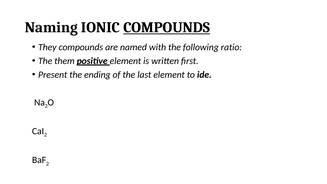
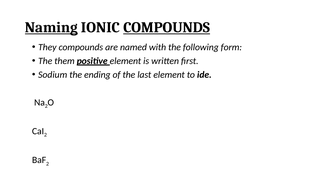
Naming underline: none -> present (51, 27)
ratio: ratio -> form (231, 47)
Present: Present -> Sodium (53, 75)
